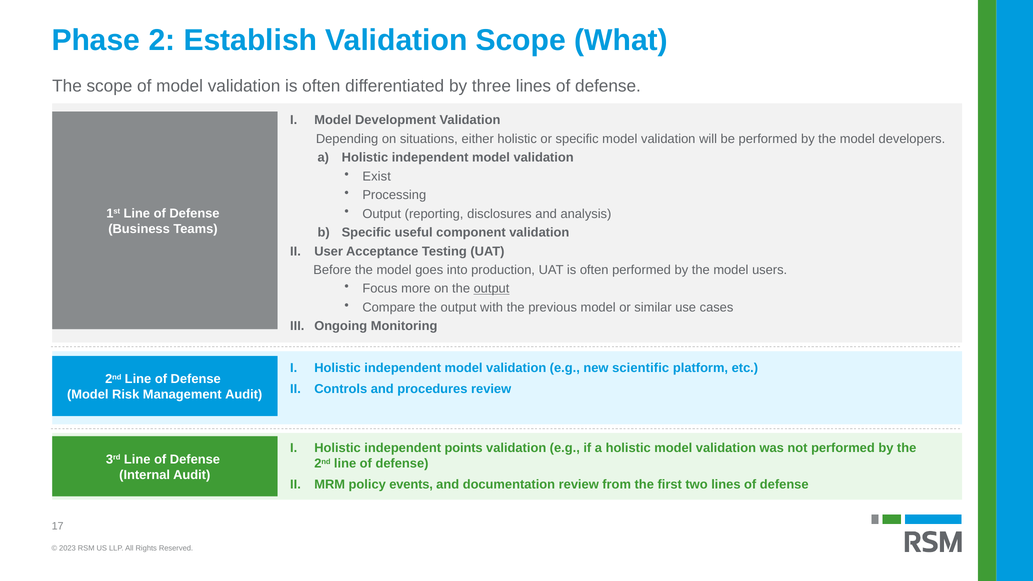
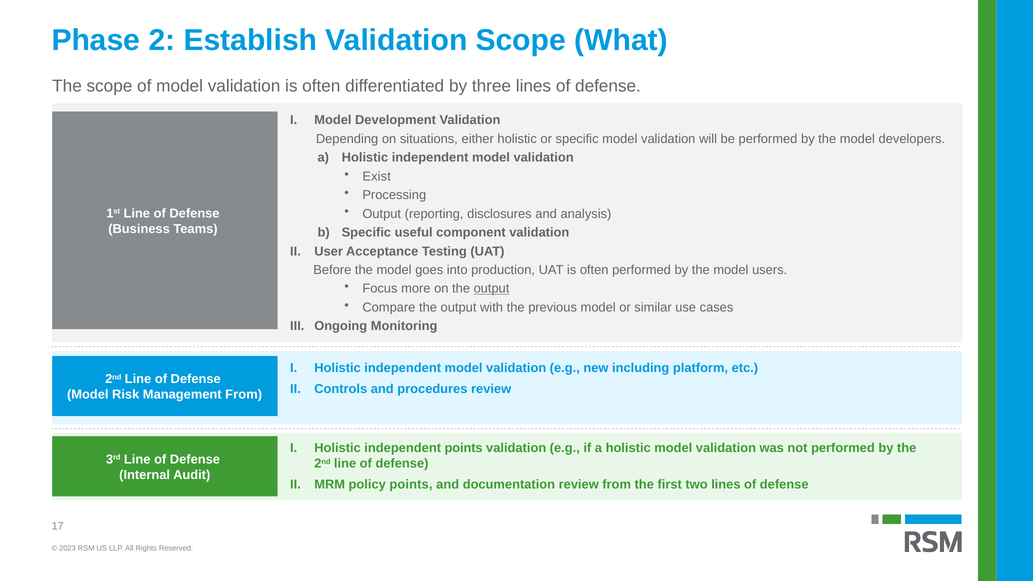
scientific: scientific -> including (641, 368)
Management Audit: Audit -> From (244, 395)
policy events: events -> points (411, 485)
